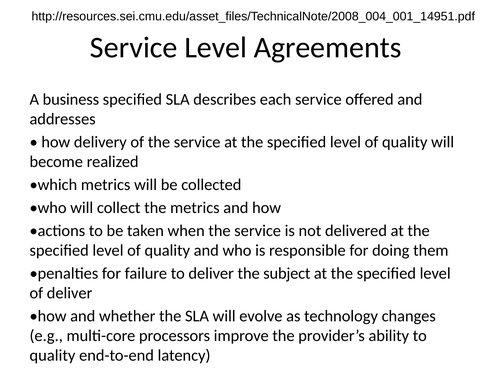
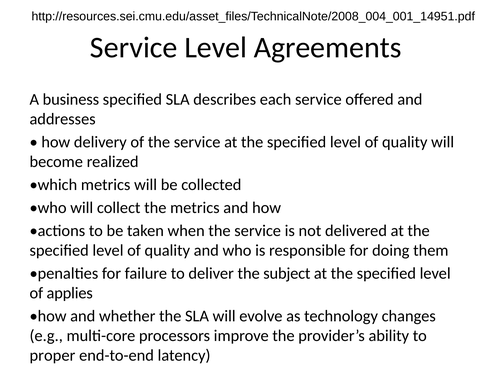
of deliver: deliver -> applies (70, 293)
quality: quality -> proper (52, 355)
